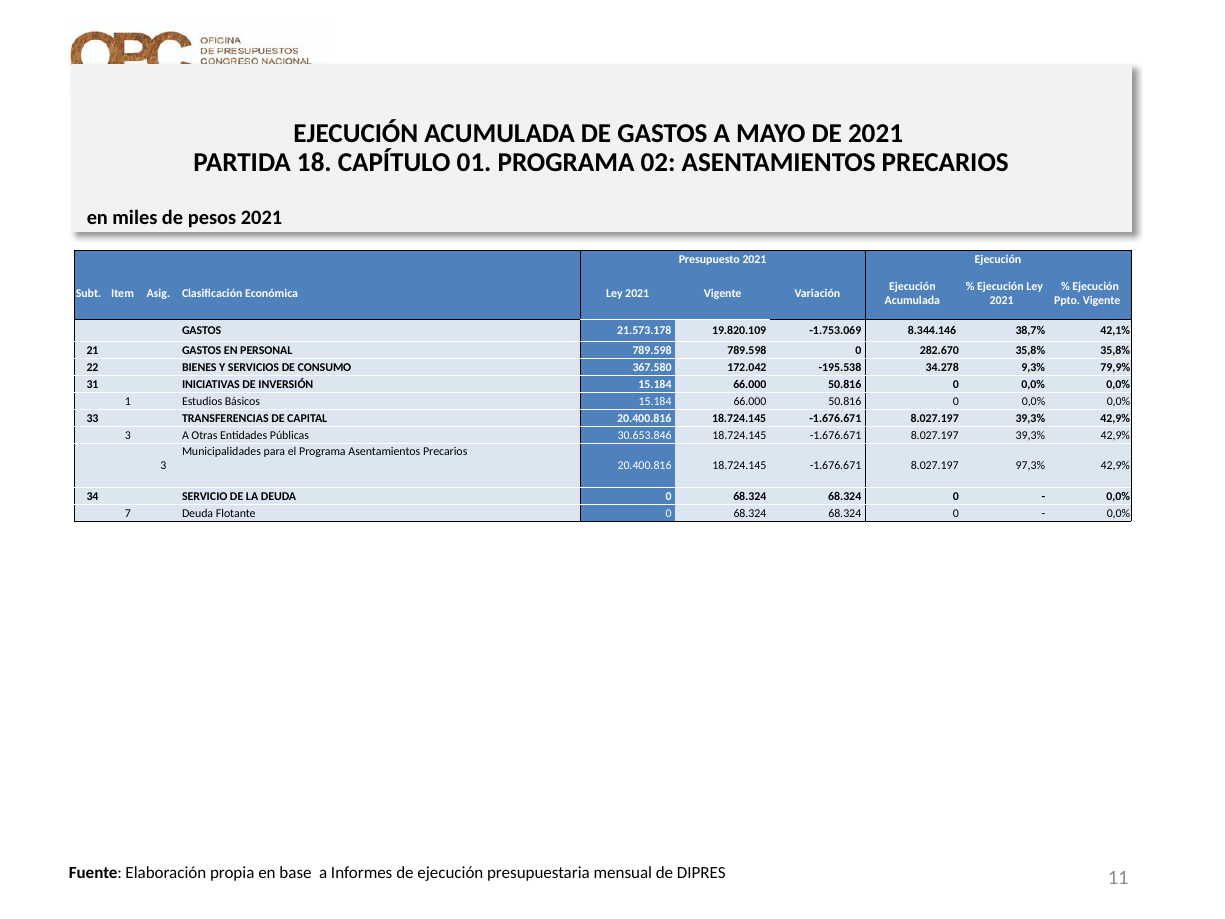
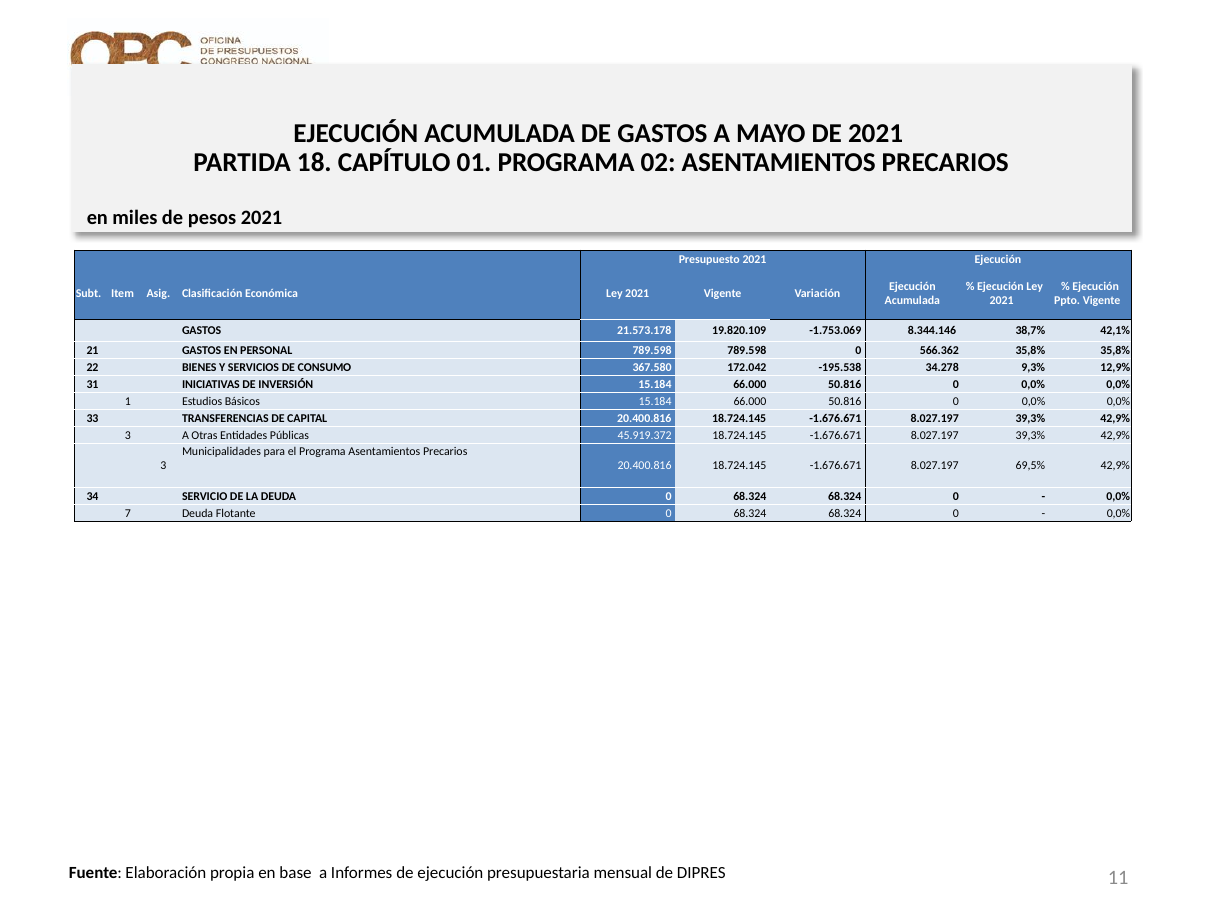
282.670: 282.670 -> 566.362 (939, 350)
79,9%: 79,9% -> 12,9% (1115, 367)
30.653.846: 30.653.846 -> 45.919.372 (645, 435)
97,3%: 97,3% -> 69,5% (1030, 466)
